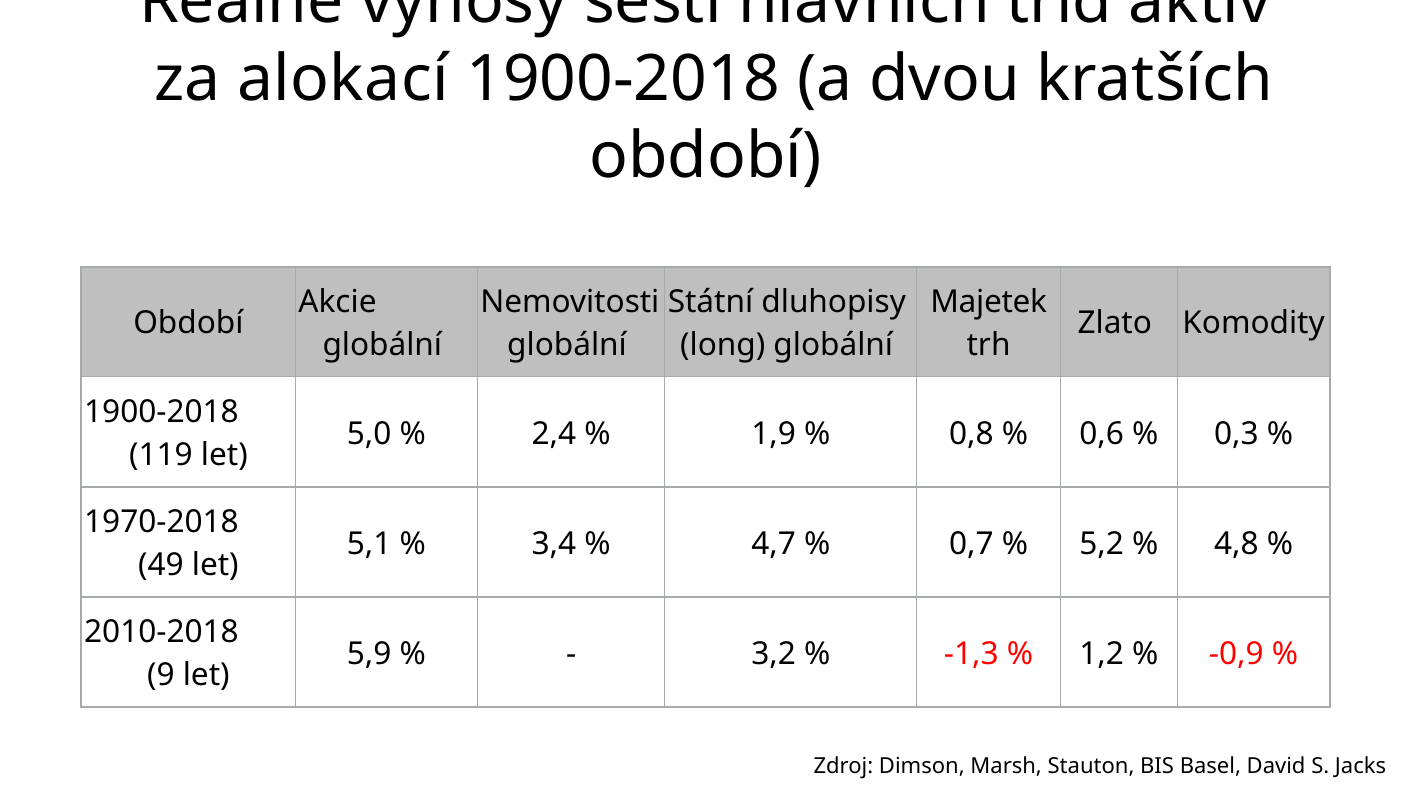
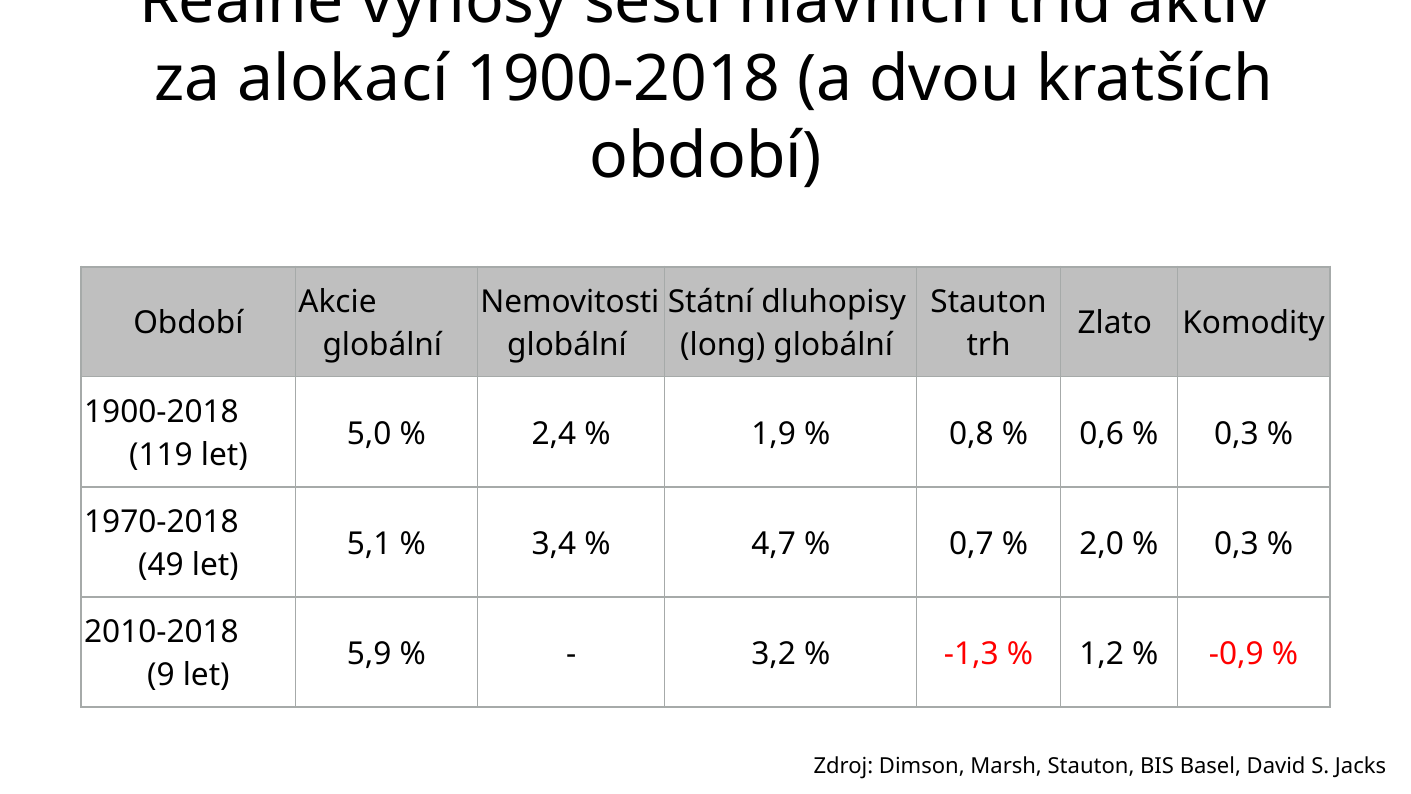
Majetek: Majetek -> Stauton (989, 302)
5,2: 5,2 -> 2,0 (1102, 544)
4,8: 4,8 -> 0,3 (1236, 544)
